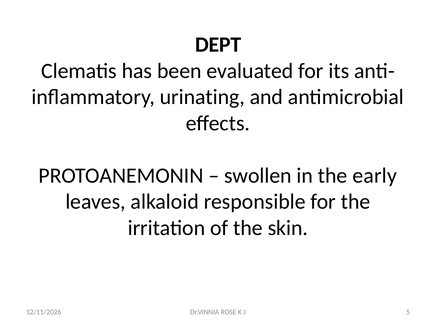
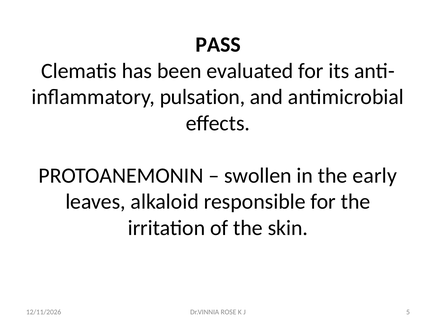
DEPT: DEPT -> PASS (218, 45)
urinating: urinating -> pulsation (202, 97)
